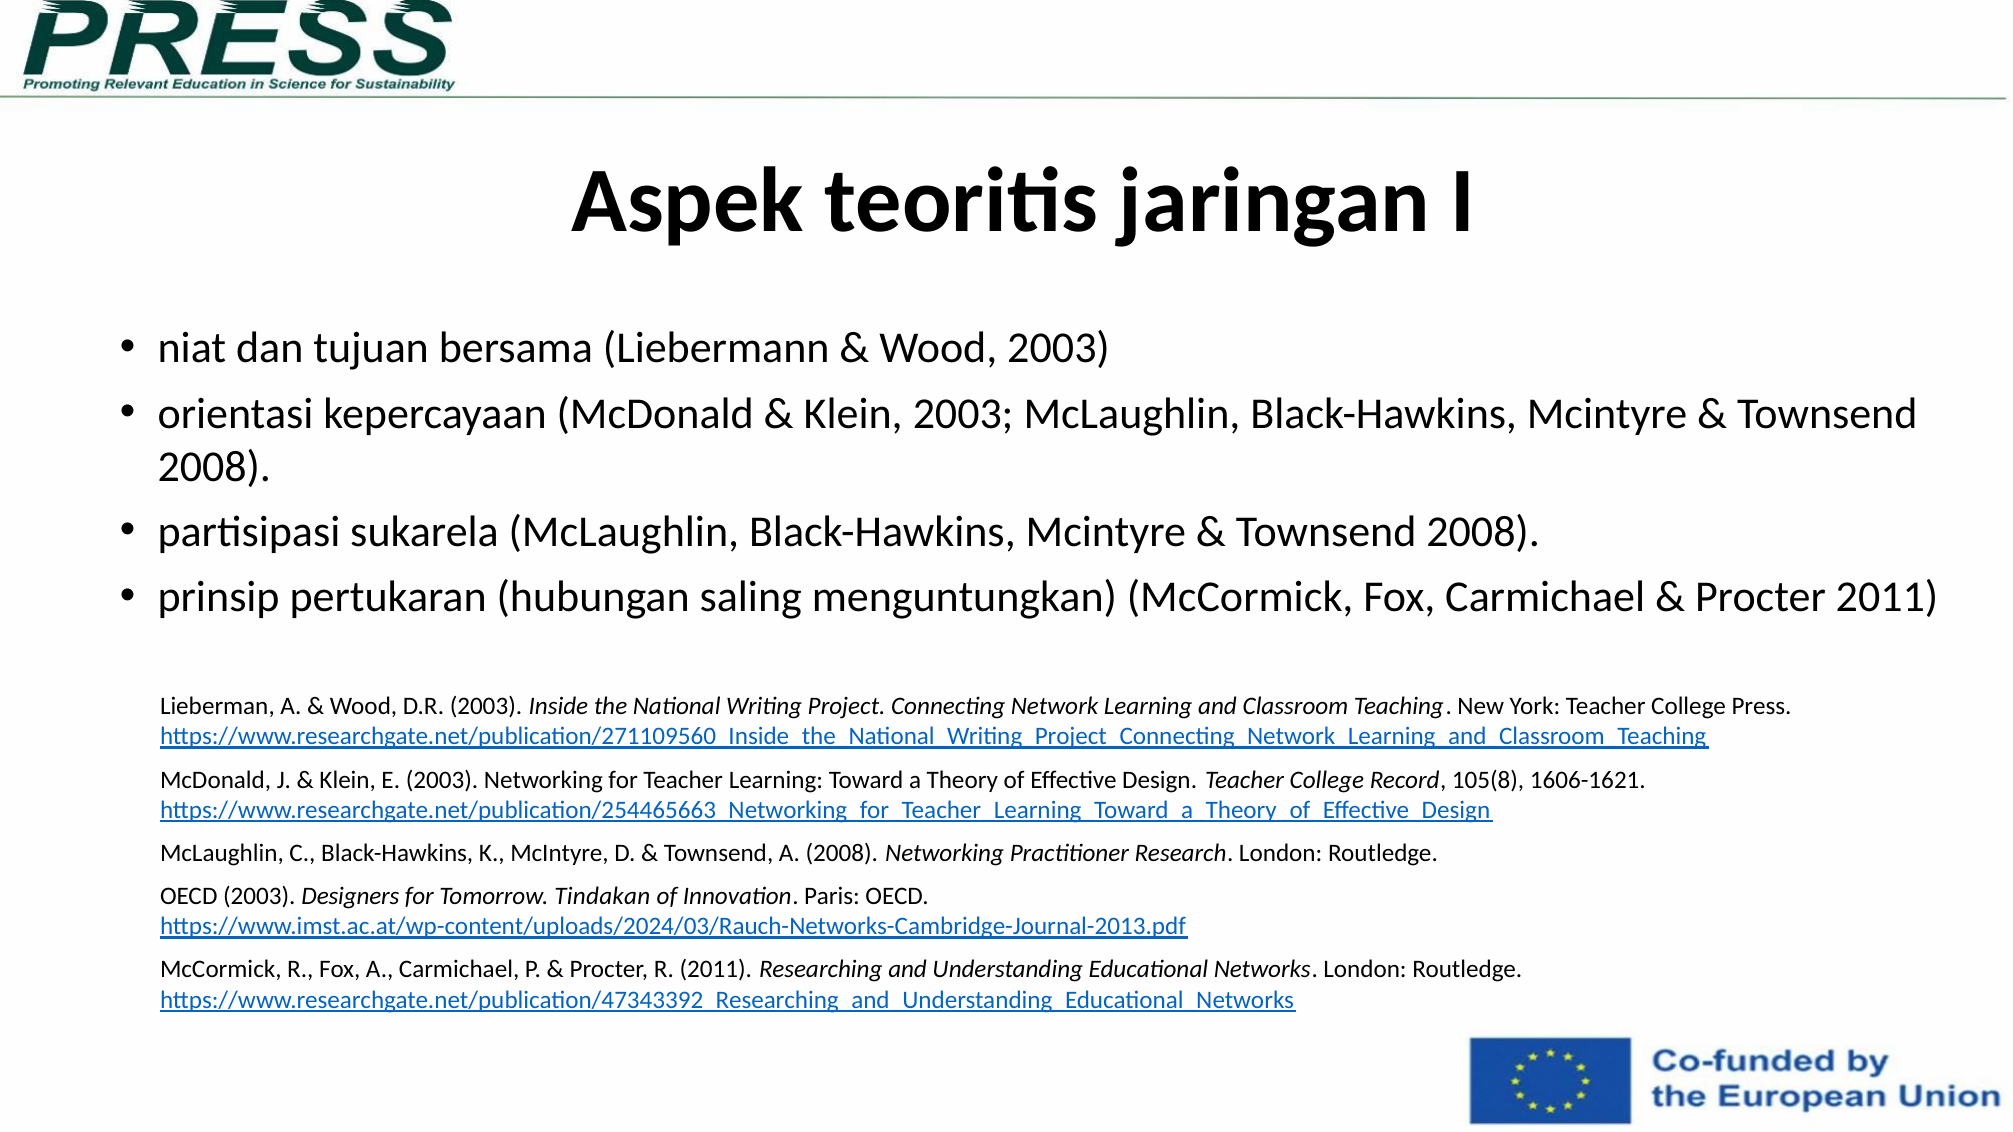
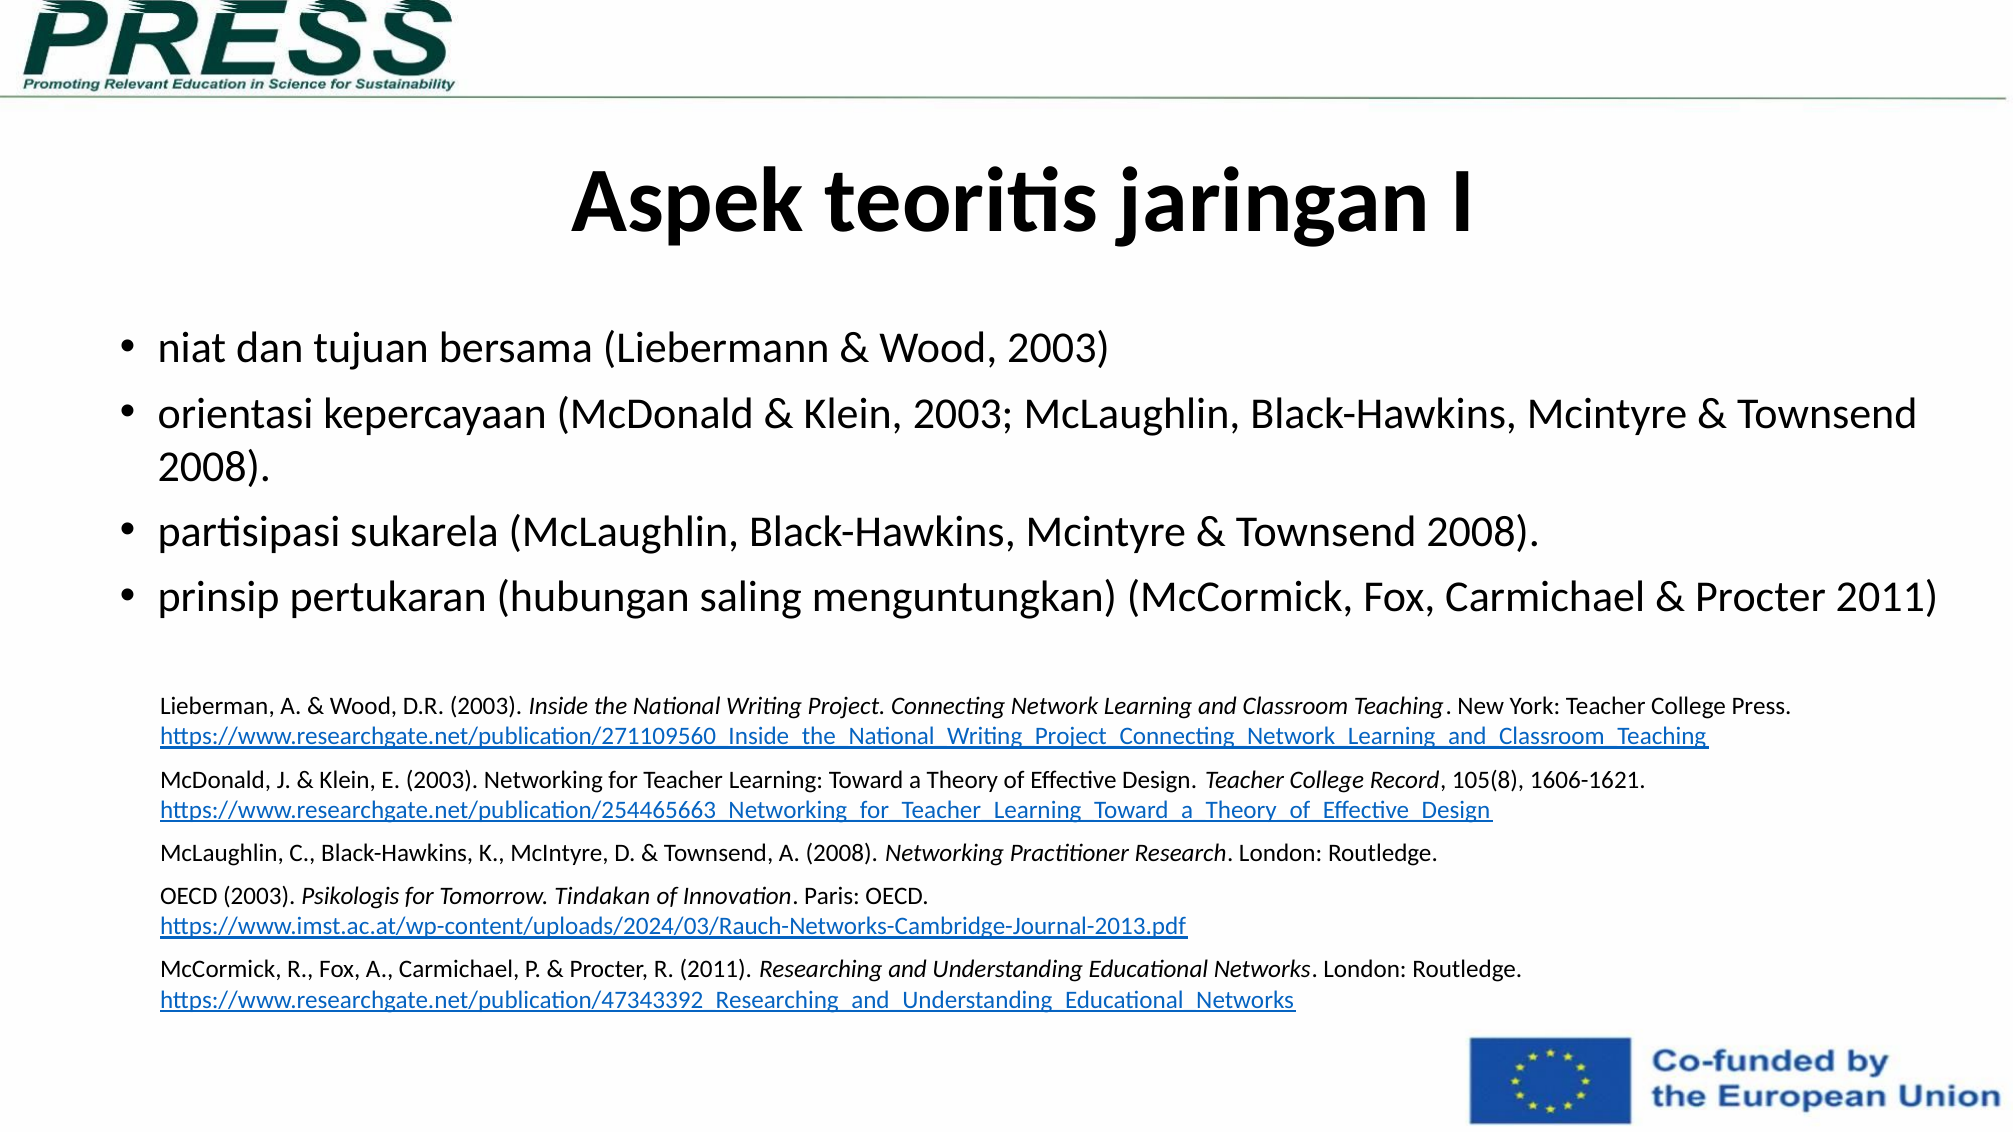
Designers: Designers -> Psikologis (350, 896)
